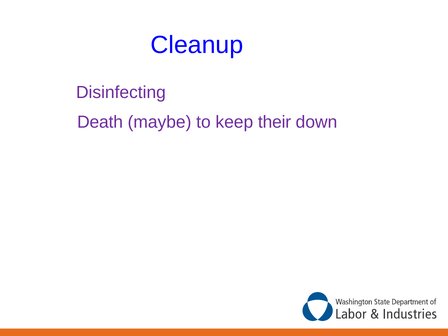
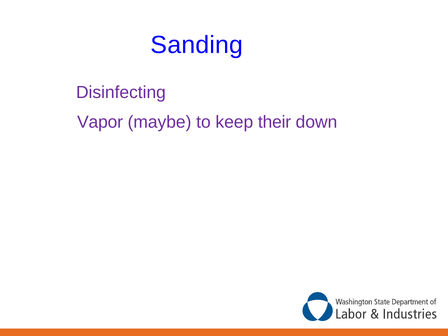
Cleanup: Cleanup -> Sanding (197, 45)
Death: Death -> Vapor (100, 122)
